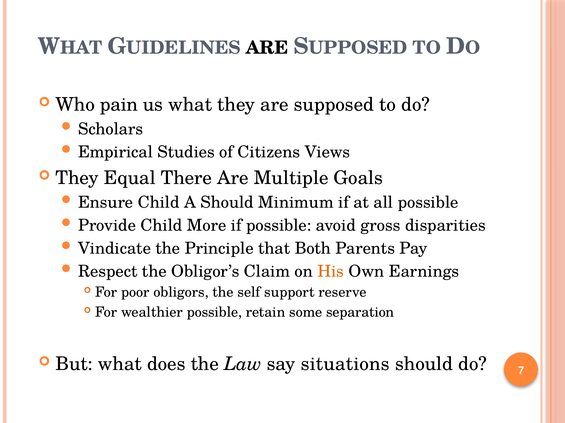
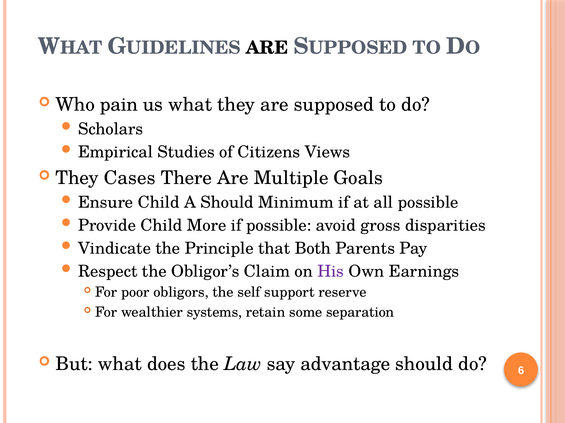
Equal: Equal -> Cases (130, 178)
His colour: orange -> purple (331, 272)
wealthier possible: possible -> systems (214, 313)
situations: situations -> advantage (345, 365)
7: 7 -> 6 (521, 371)
